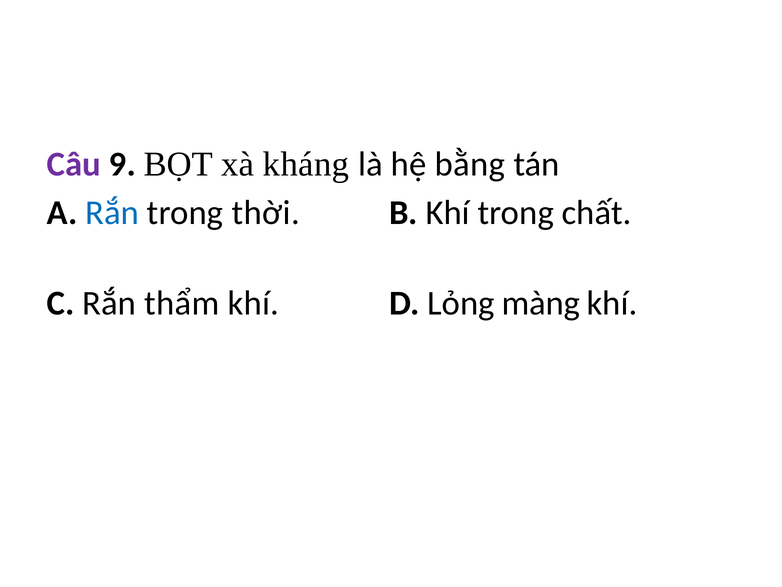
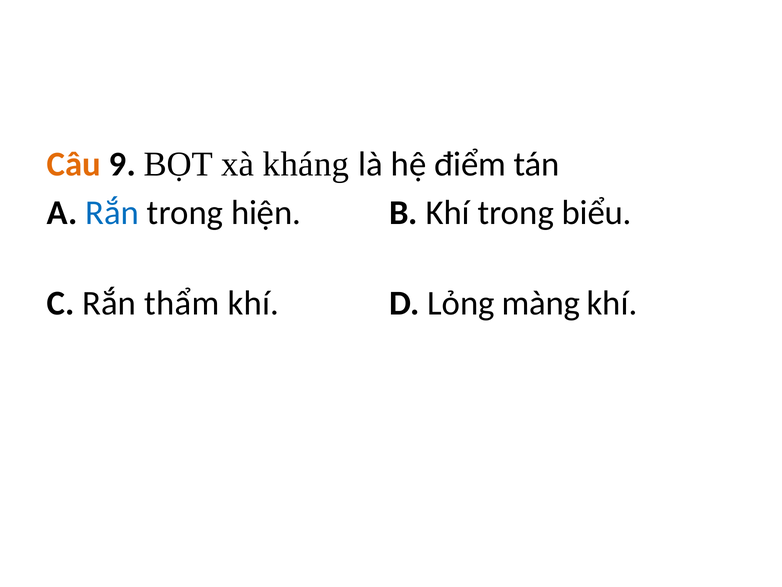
Câu colour: purple -> orange (74, 164)
bằng: bằng -> điểm (470, 164)
thời: thời -> hiện (266, 213)
chất: chất -> biểu (597, 213)
